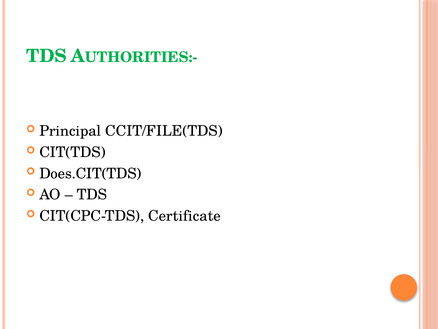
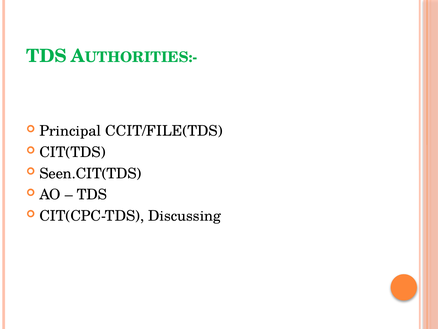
Does.CIT(TDS: Does.CIT(TDS -> Seen.CIT(TDS (90, 173)
Certificate: Certificate -> Discussing (185, 216)
